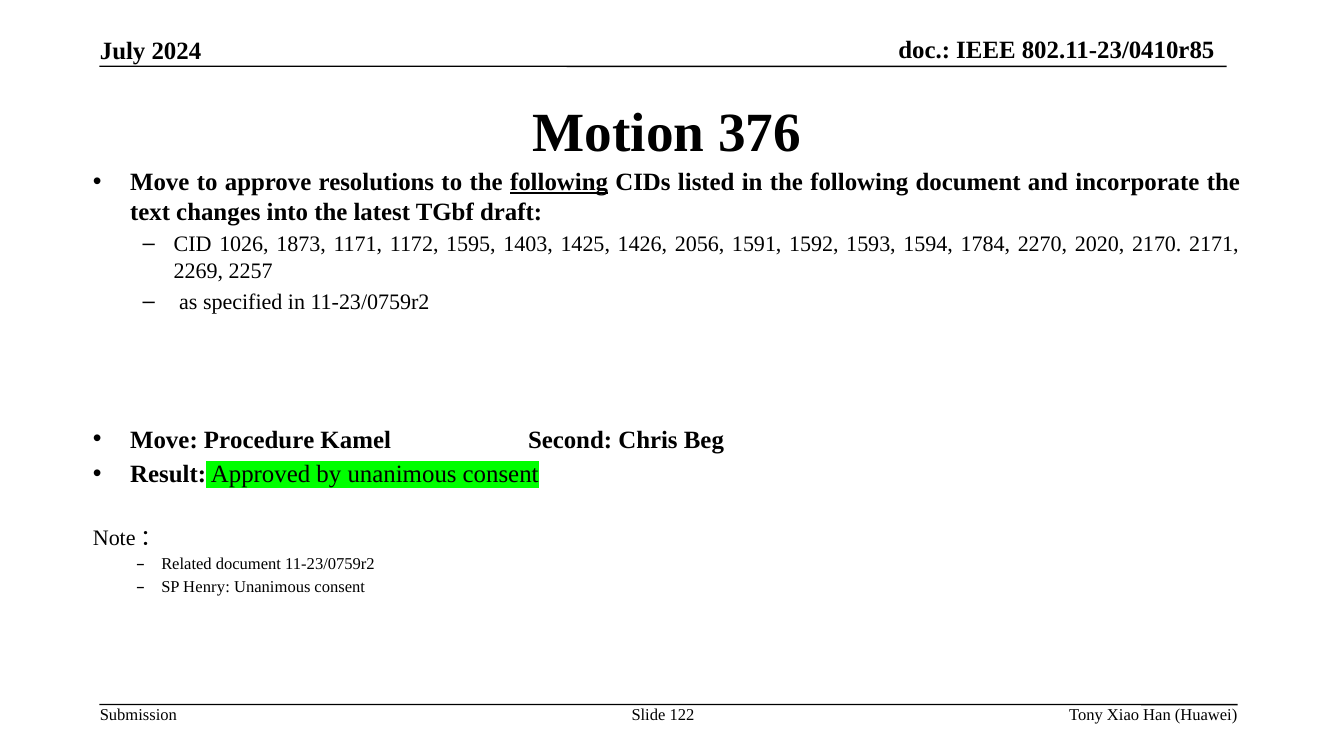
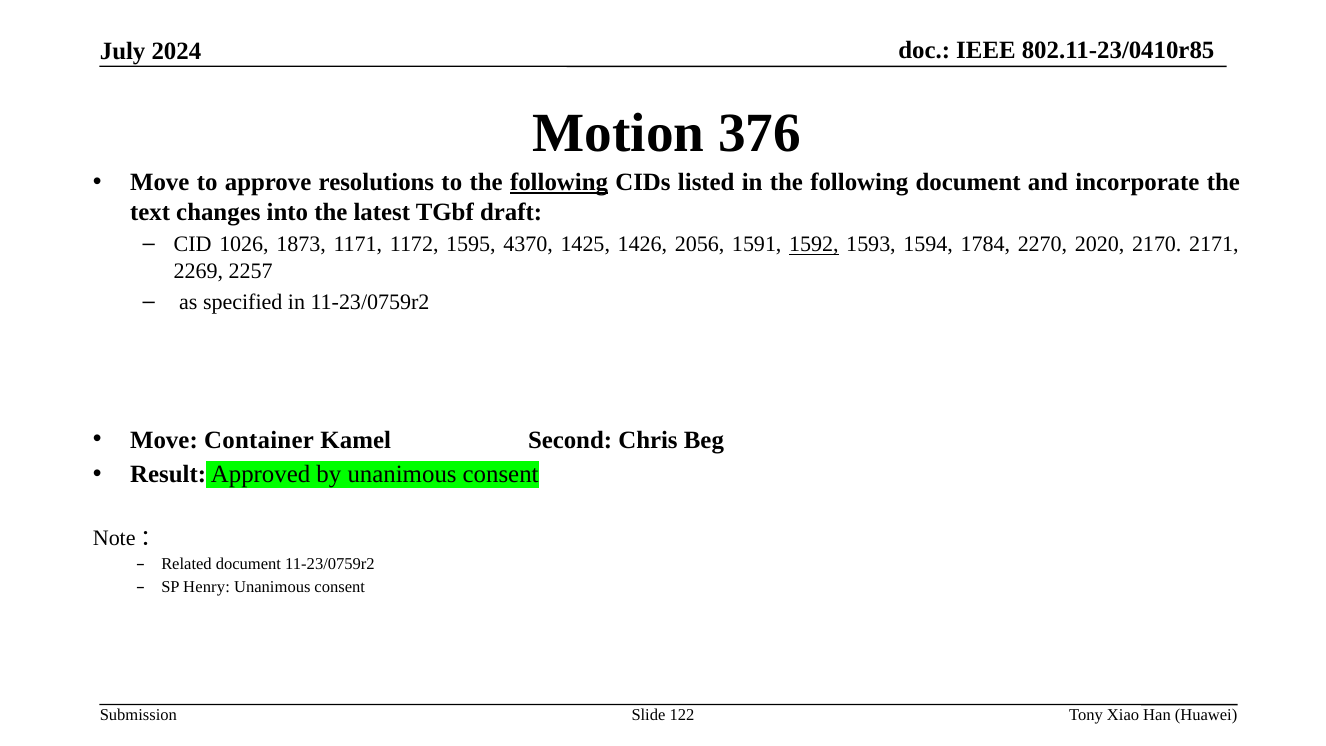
1403: 1403 -> 4370 (528, 245)
1592 underline: none -> present (814, 245)
Procedure: Procedure -> Container (259, 440)
